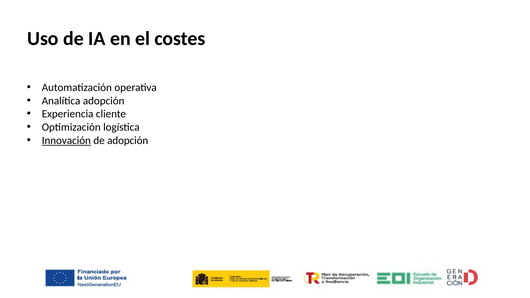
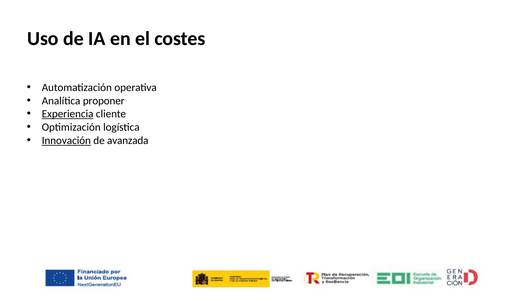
Analítica adopción: adopción -> proponer (104, 101)
Experiencia underline: none -> present (68, 114)
de adopción: adopción -> avanzada (128, 141)
